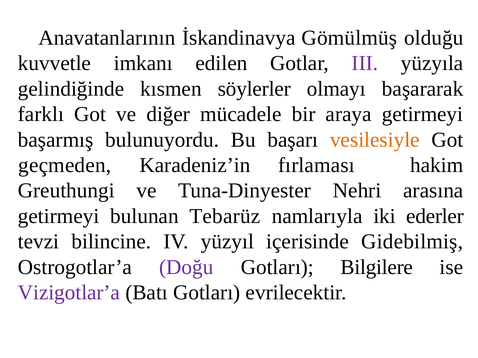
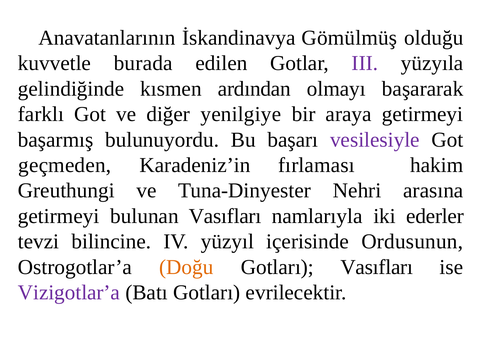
imkanı: imkanı -> burada (143, 63)
söylerler: söylerler -> ardından (254, 89)
mücadele: mücadele -> yenilgiye (241, 114)
vesilesiyle colour: orange -> purple (375, 140)
bulunan Tebarüz: Tebarüz -> Vasıfları (225, 216)
Gidebilmiş: Gidebilmiş -> Ordusunun (412, 242)
Doğu colour: purple -> orange (186, 267)
Gotları Bilgilere: Bilgilere -> Vasıfları (377, 267)
